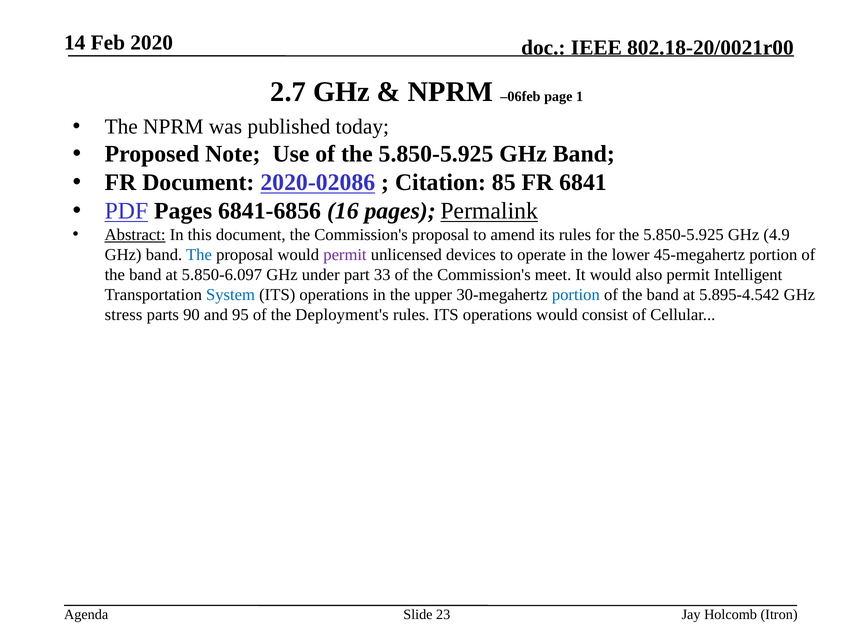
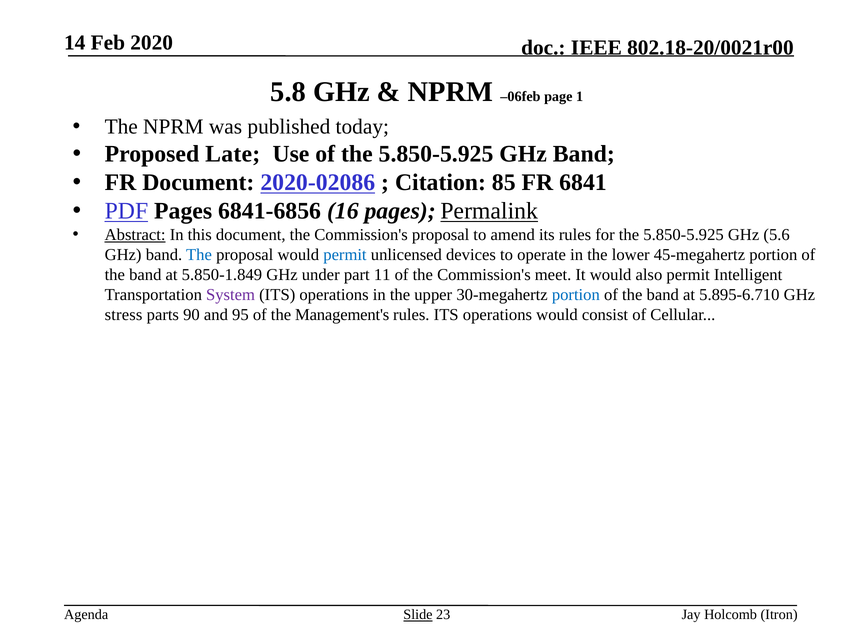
2.7: 2.7 -> 5.8 (288, 92)
Note: Note -> Late (233, 154)
4.9: 4.9 -> 5.6 (777, 235)
permit colour: purple -> blue (345, 254)
5.850-6.097: 5.850-6.097 -> 5.850-1.849 (222, 274)
33: 33 -> 11 (382, 274)
System colour: blue -> purple (231, 294)
5.895-4.542: 5.895-4.542 -> 5.895-6.710 (739, 294)
Deployment's: Deployment's -> Management's (342, 314)
Slide underline: none -> present (418, 614)
